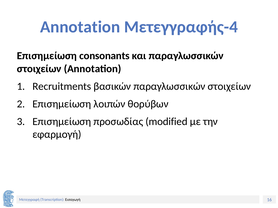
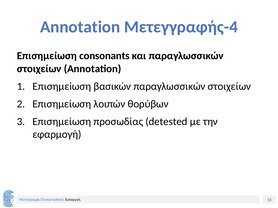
Recruitments: Recruitments -> Επισημεiωση (62, 87)
modified: modified -> detested (166, 122)
